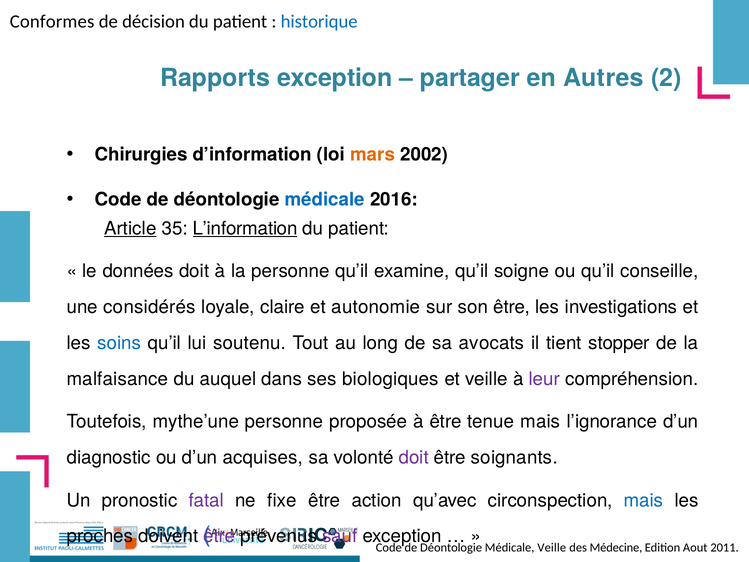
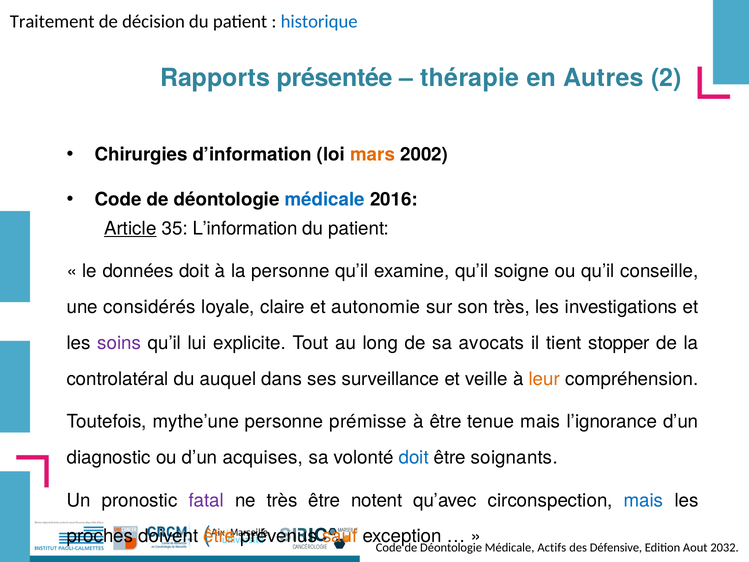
Conformes: Conformes -> Traitement (52, 21)
Rapports exception: exception -> présentée (335, 78)
partager: partager -> thérapie (470, 78)
L’information underline: present -> none (245, 229)
son être: être -> très (512, 307)
soins colour: blue -> purple (119, 343)
soutenu: soutenu -> explicite (250, 343)
malfaisance: malfaisance -> controlatéral (118, 379)
biologiques: biologiques -> surveillance (391, 379)
leur colour: purple -> orange (544, 379)
proposée: proposée -> prémisse (368, 422)
doit colour: purple -> blue (414, 458)
ne fixe: fixe -> très (282, 500)
action: action -> notent (377, 500)
être colour: purple -> orange (219, 536)
sauf colour: purple -> orange (340, 536)
Médicale Veille: Veille -> Actifs (552, 547)
Médecine: Médecine -> Défensive (616, 547)
2011: 2011 -> 2032 (725, 547)
